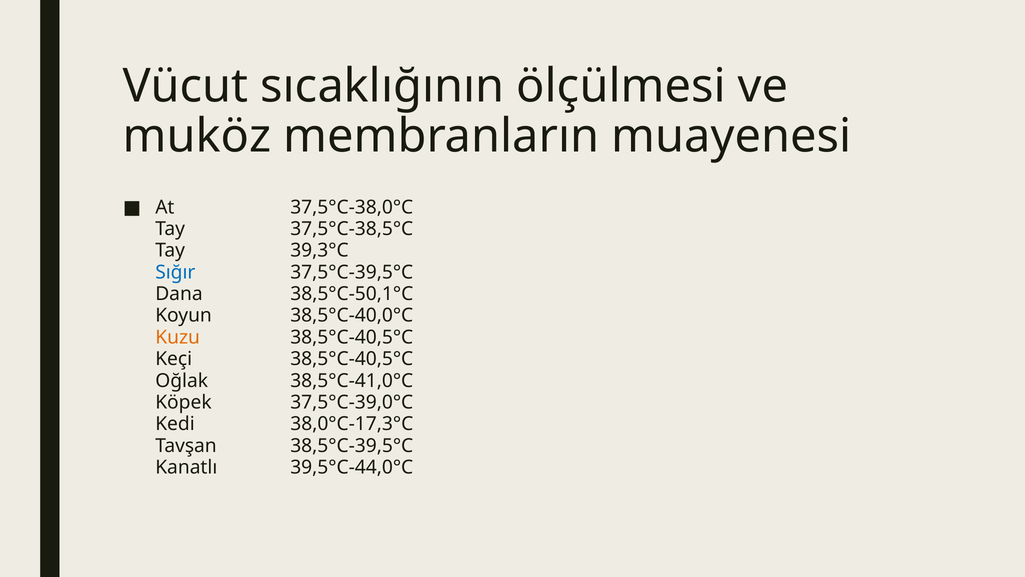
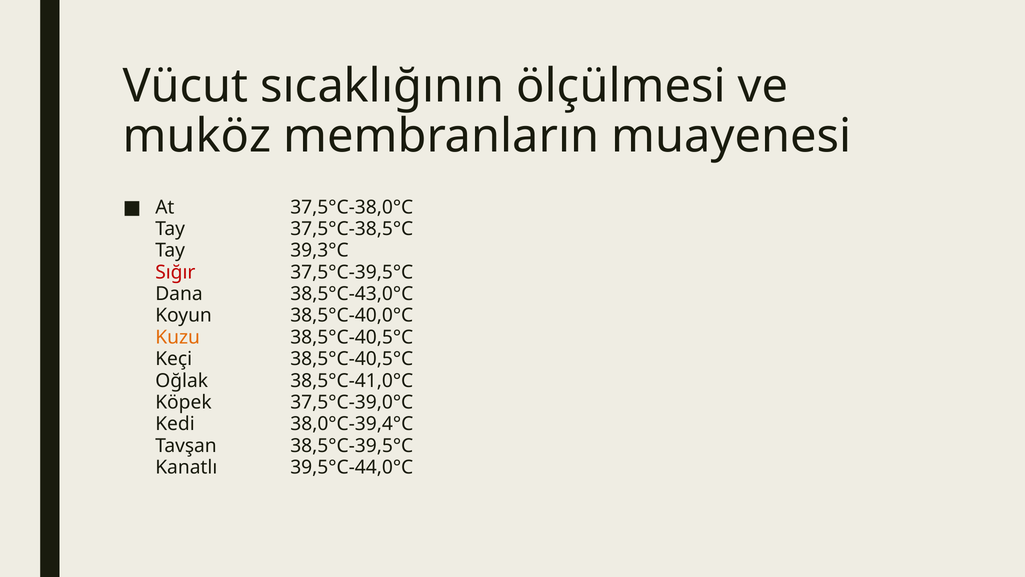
Sığır colour: blue -> red (175, 272)
38,5°C-50,1°C: 38,5°C-50,1°C -> 38,5°C-43,0°C (352, 294)
38,0°C-17,3°C: 38,0°C-17,3°C -> 38,0°C-39,4°C (352, 424)
